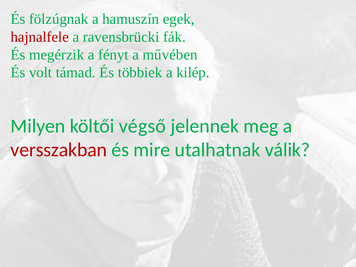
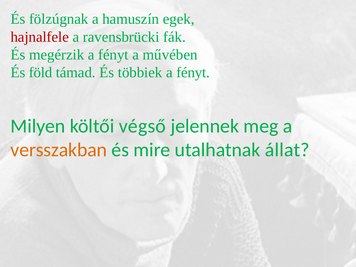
volt: volt -> föld (41, 72)
kilép: kilép -> fényt (193, 72)
versszakban colour: red -> orange (59, 150)
válik: válik -> állat (287, 150)
